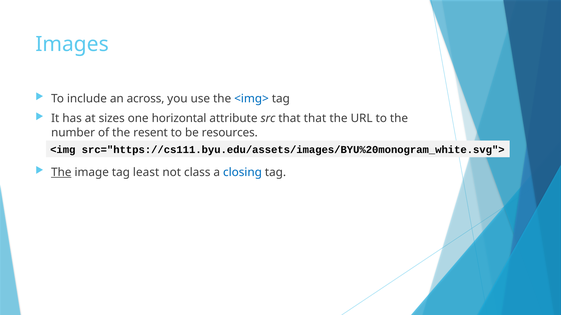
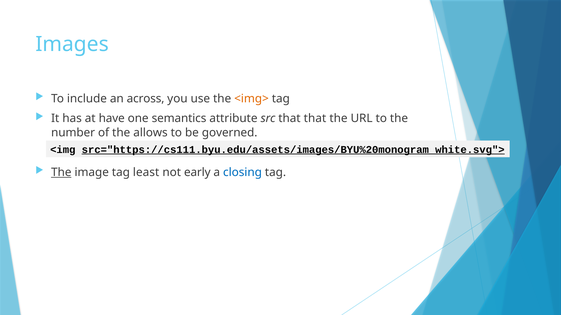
<img> colour: blue -> orange (251, 99)
sizes: sizes -> have (112, 119)
horizontal: horizontal -> semantics (179, 119)
resent: resent -> allows (150, 133)
resources: resources -> governed (230, 133)
src="https://cs111.byu.edu/assets/images/BYU%20monogram_white.svg"> underline: none -> present (293, 150)
class: class -> early (197, 173)
